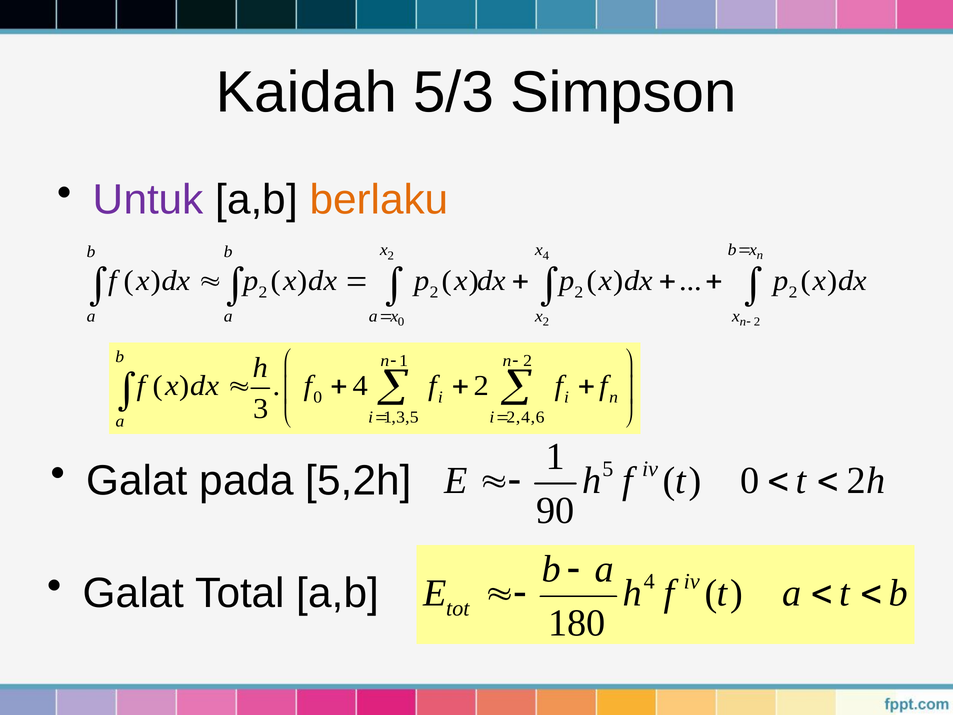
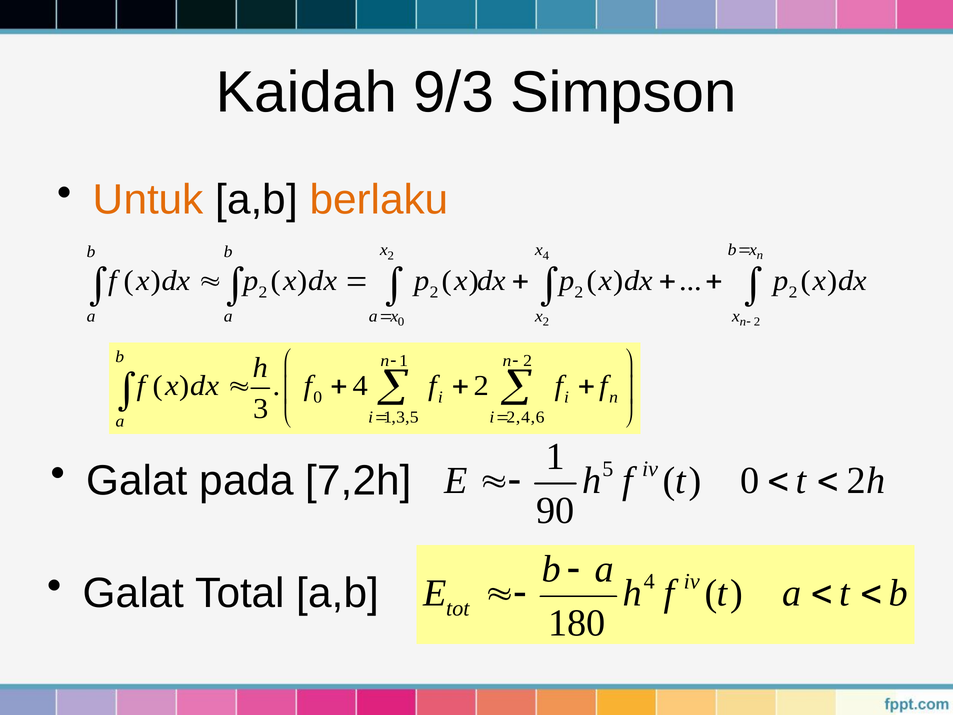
5/3: 5/3 -> 9/3 (453, 92)
Untuk colour: purple -> orange (148, 200)
5,2h: 5,2h -> 7,2h (358, 481)
